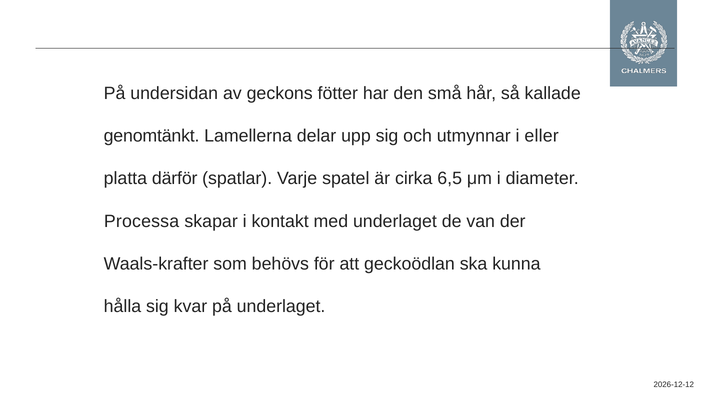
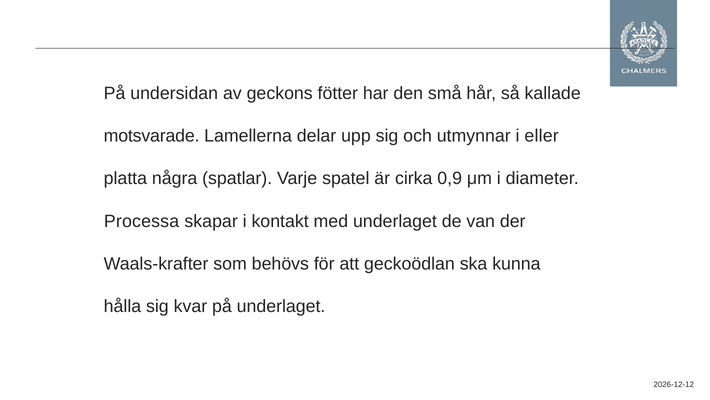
genomtänkt: genomtänkt -> motsvarade (152, 136)
därför: därför -> några (175, 178)
6,5: 6,5 -> 0,9 (450, 178)
